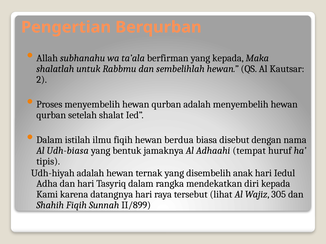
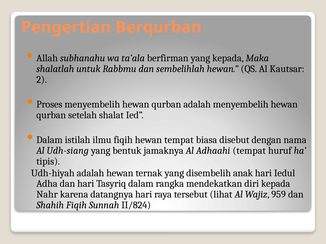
hewan berdua: berdua -> tempat (179, 140)
Udh-biasa: Udh-biasa -> Udh-siang (68, 151)
Kami: Kami -> Nahr (47, 195)
305: 305 -> 959 (279, 195)
II/899: II/899 -> II/824 (136, 206)
